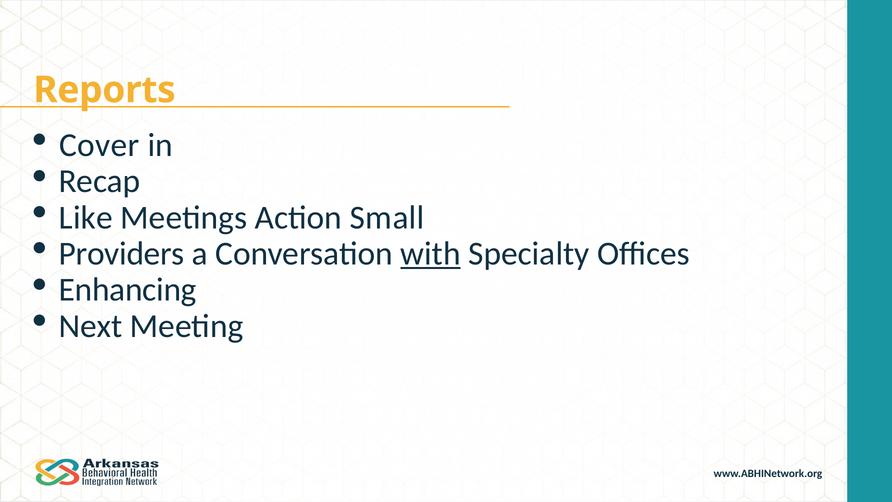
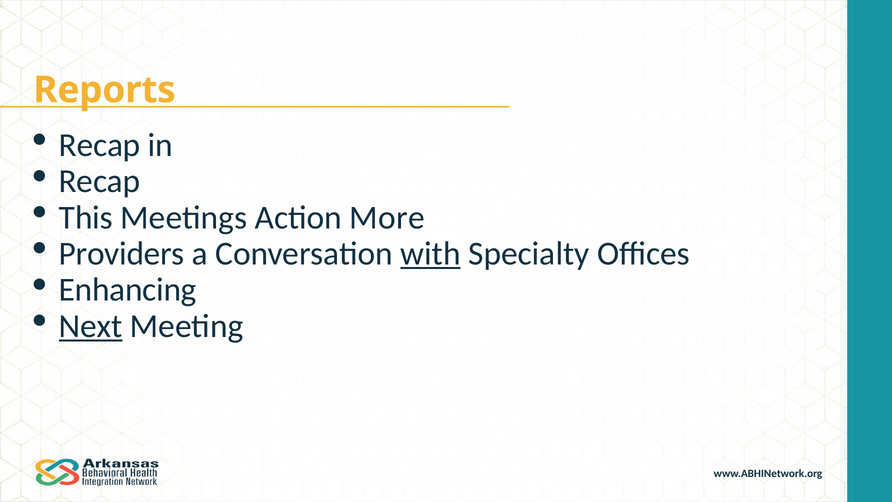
Cover: Cover -> Recap (100, 145)
Like: Like -> This (86, 217)
Small: Small -> More (387, 217)
Next underline: none -> present (91, 326)
